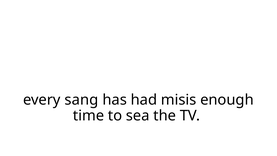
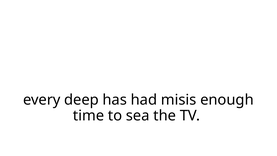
sang: sang -> deep (81, 100)
